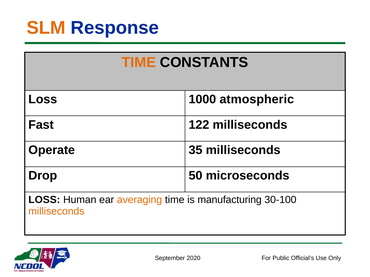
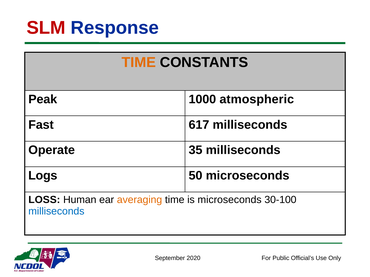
SLM colour: orange -> red (46, 28)
Loss: Loss -> Peak (43, 100)
122: 122 -> 617 (199, 125)
Drop: Drop -> Logs (43, 176)
is manufacturing: manufacturing -> microseconds (230, 200)
milliseconds colour: orange -> blue (56, 212)
